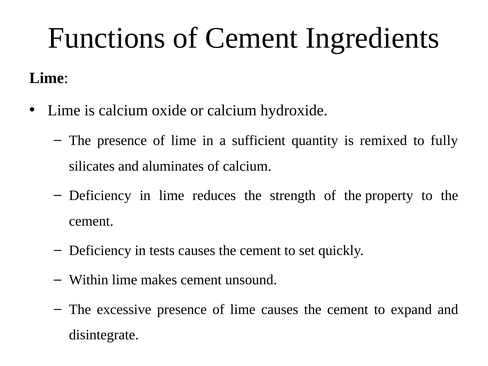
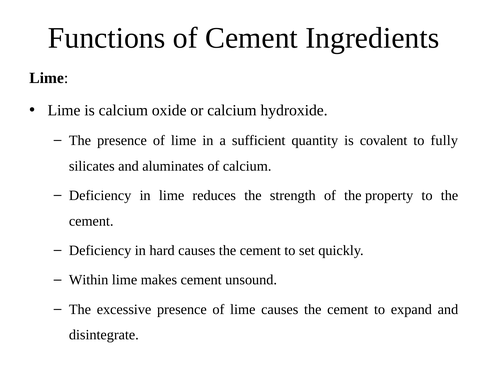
remixed: remixed -> covalent (384, 140)
tests: tests -> hard (162, 251)
